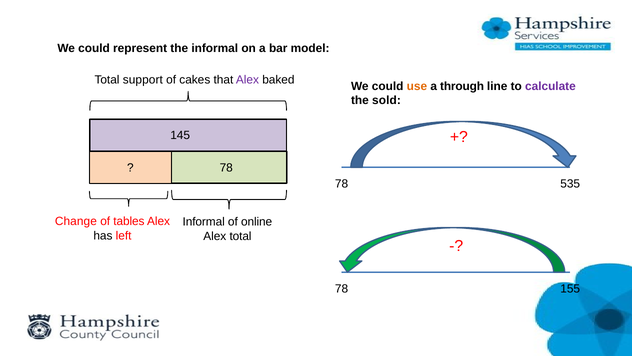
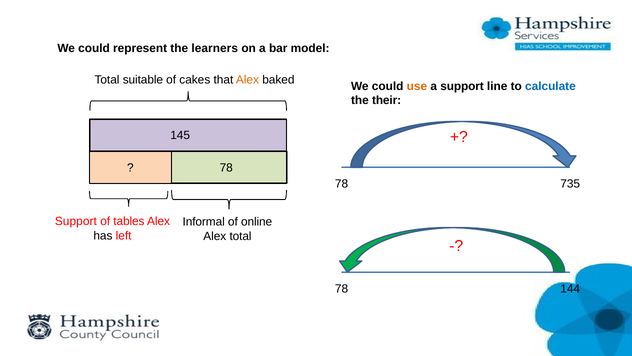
the informal: informal -> learners (215, 48)
support: support -> suitable (143, 80)
Alex colour: purple -> orange (247, 80)
a through: through -> support (462, 86)
calculate colour: purple -> blue (550, 86)
sold: sold -> their (387, 100)
535: 535 -> 735 (570, 184)
Change: Change -> Support (76, 221)
155: 155 -> 144 (570, 288)
